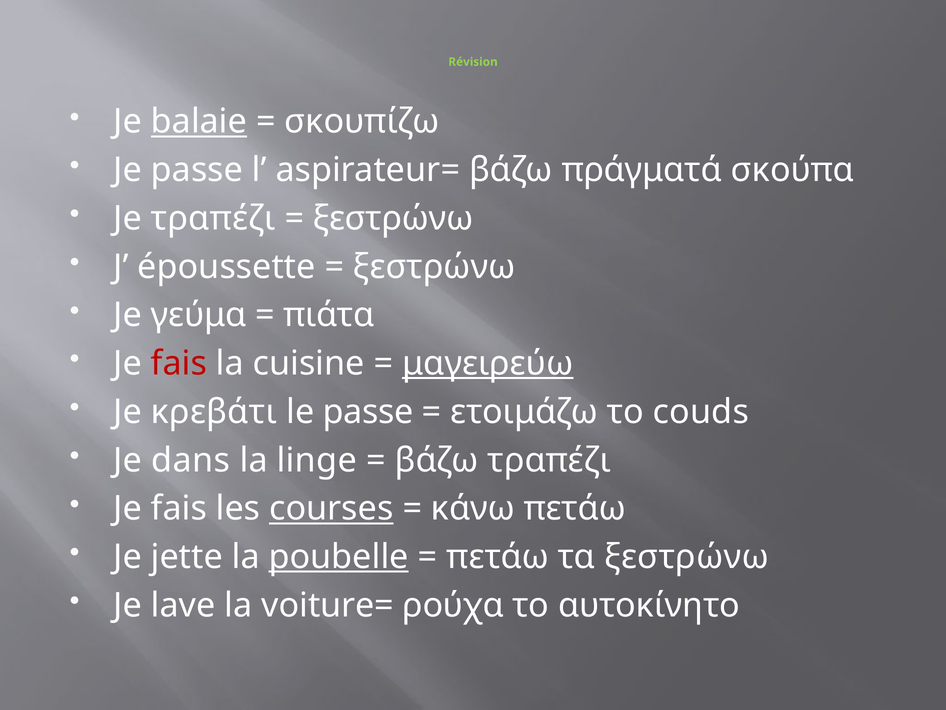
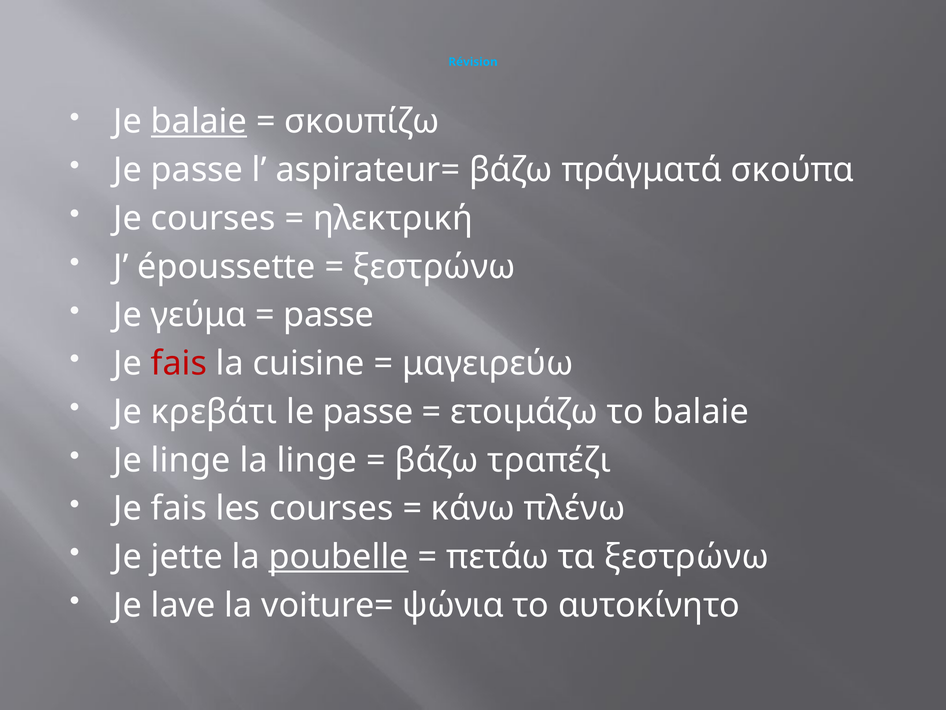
Révision colour: light green -> light blue (473, 62)
Je τραπέζι: τραπέζι -> courses (213, 218)
ξεστρώνω: ξεστρώνω -> ηλεκτρική (393, 218)
πιάτα: πιάτα -> passe (329, 315)
μαγειρεύω underline: present -> none (488, 363)
το couds: couds -> balaie (701, 412)
Je dans: dans -> linge (191, 460)
courses underline: present -> none (331, 508)
κάνω πετάω: πετάω -> πλένω (575, 508)
ρούχα: ρούχα -> ψώνια (453, 605)
